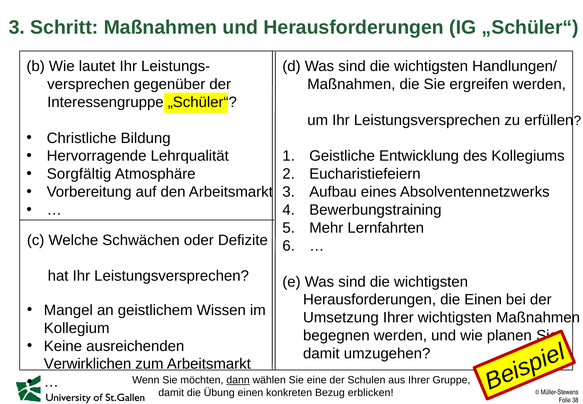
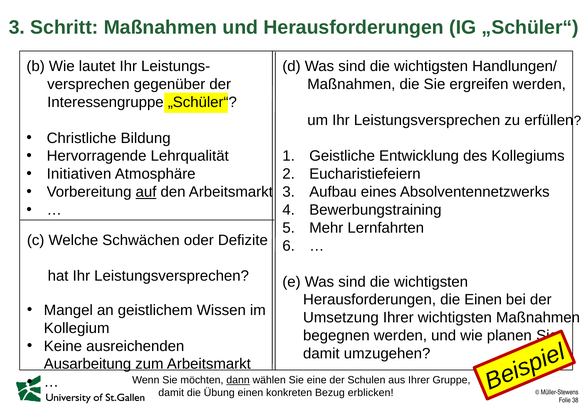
Sorgfältig: Sorgfältig -> Initiativen (79, 174)
auf underline: none -> present (146, 192)
Verwirklichen: Verwirklichen -> Ausarbeitung (87, 364)
